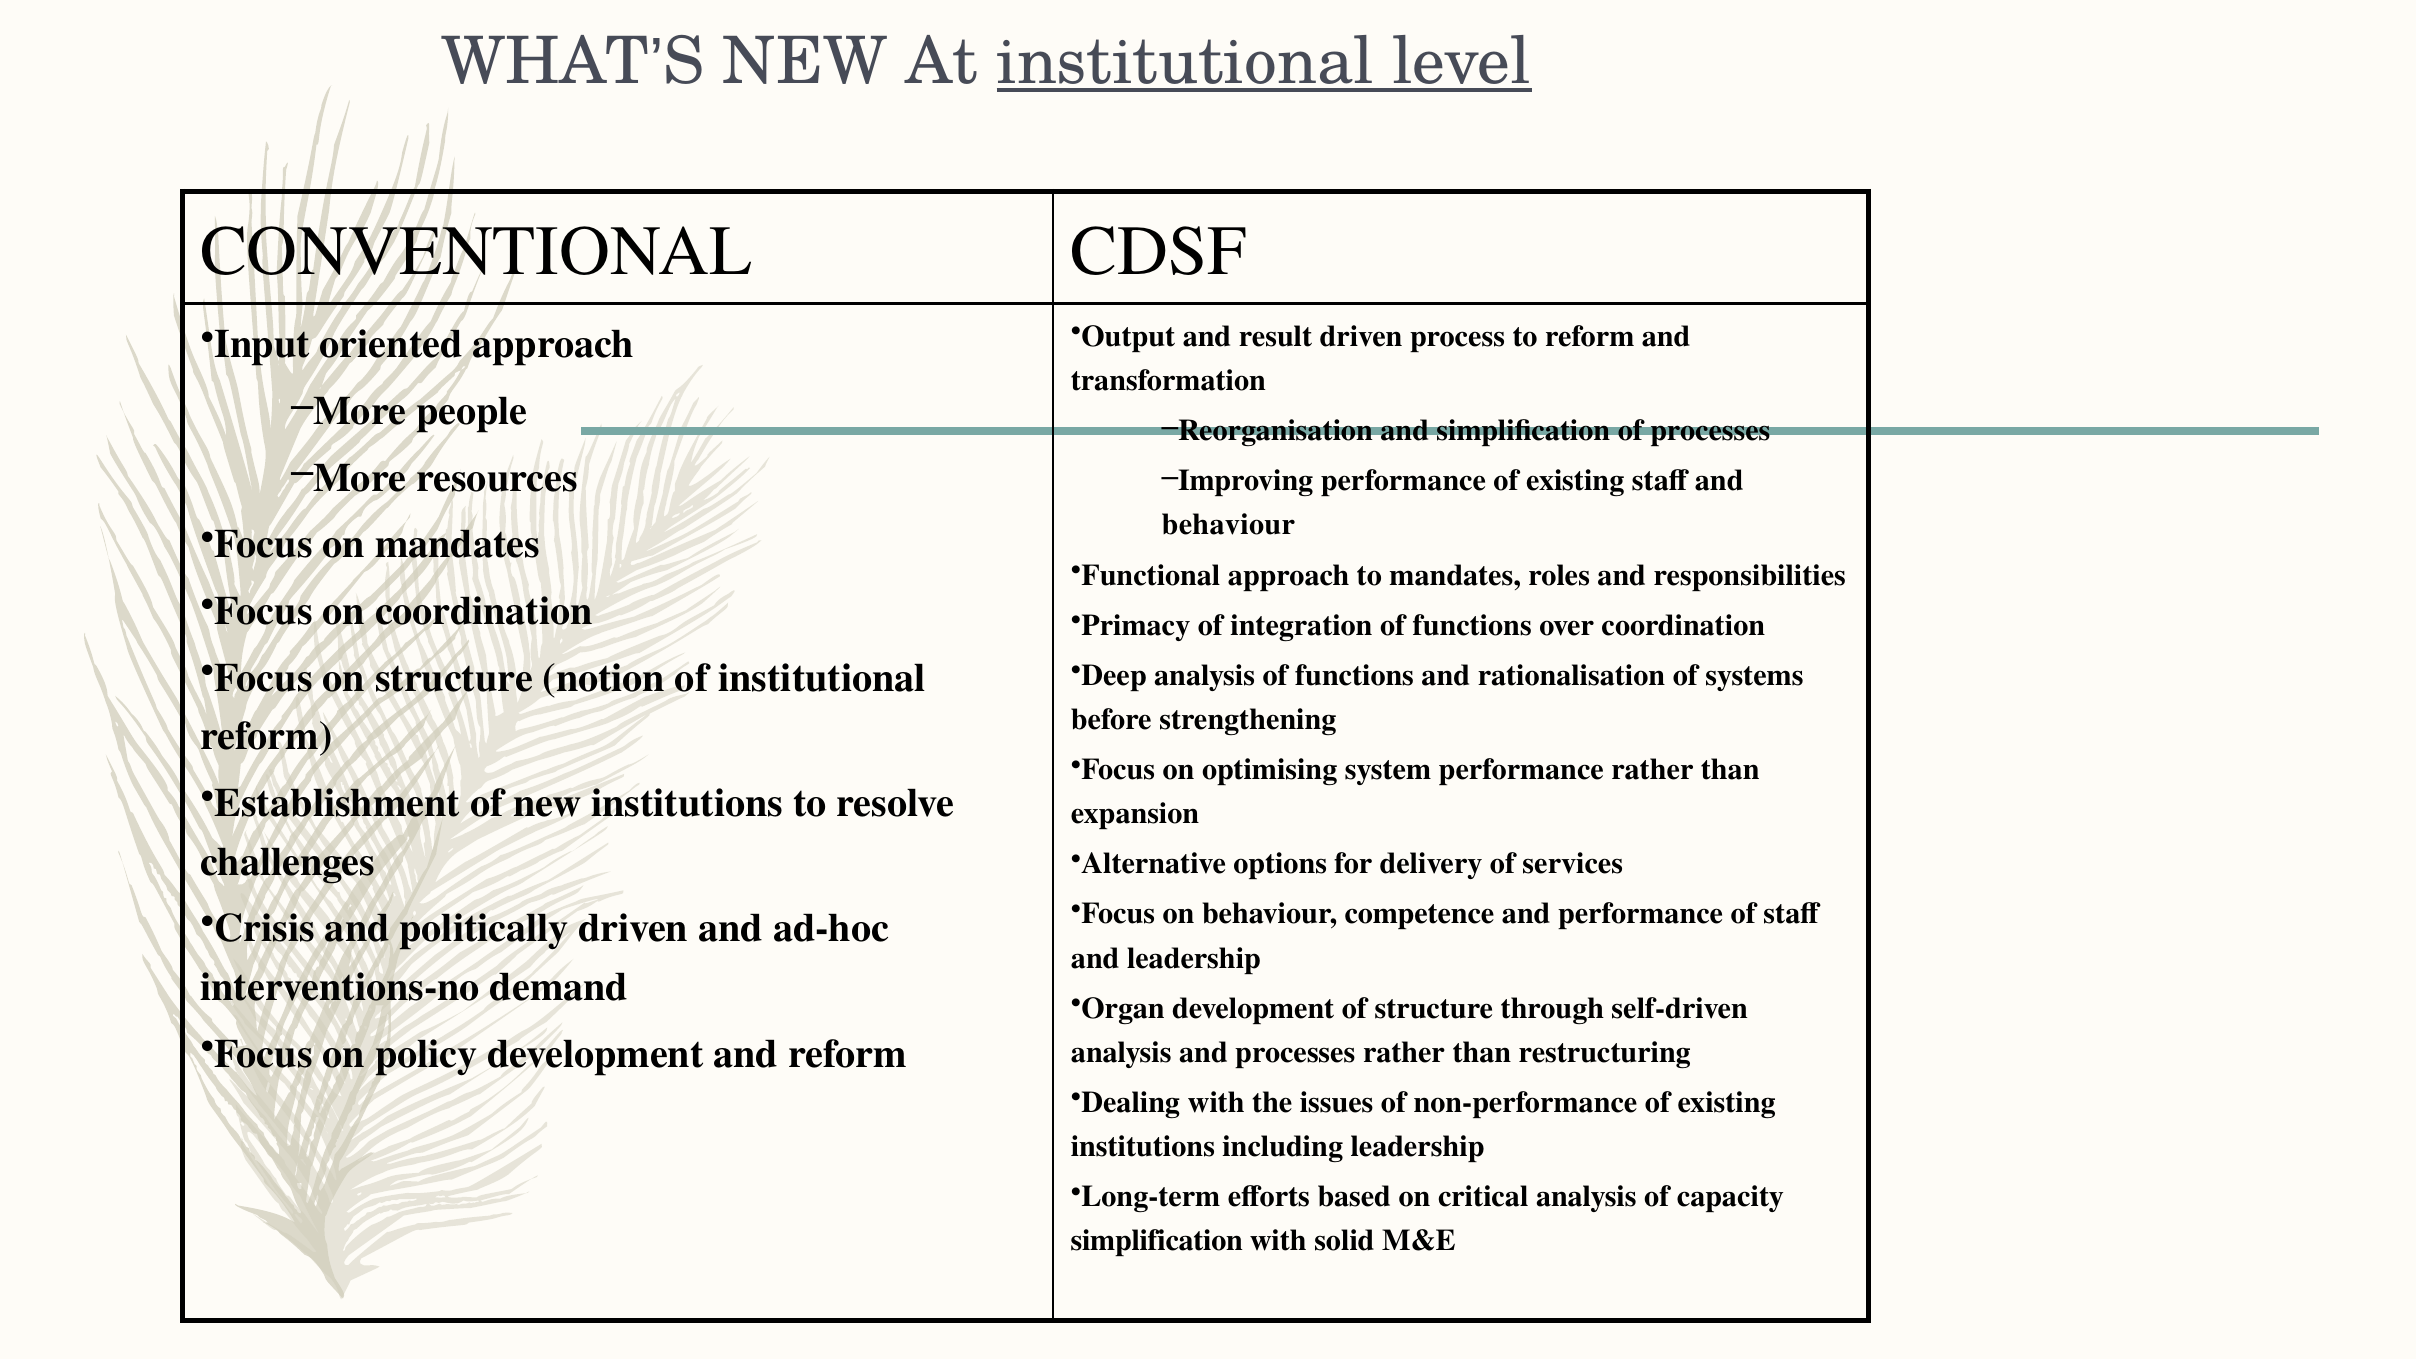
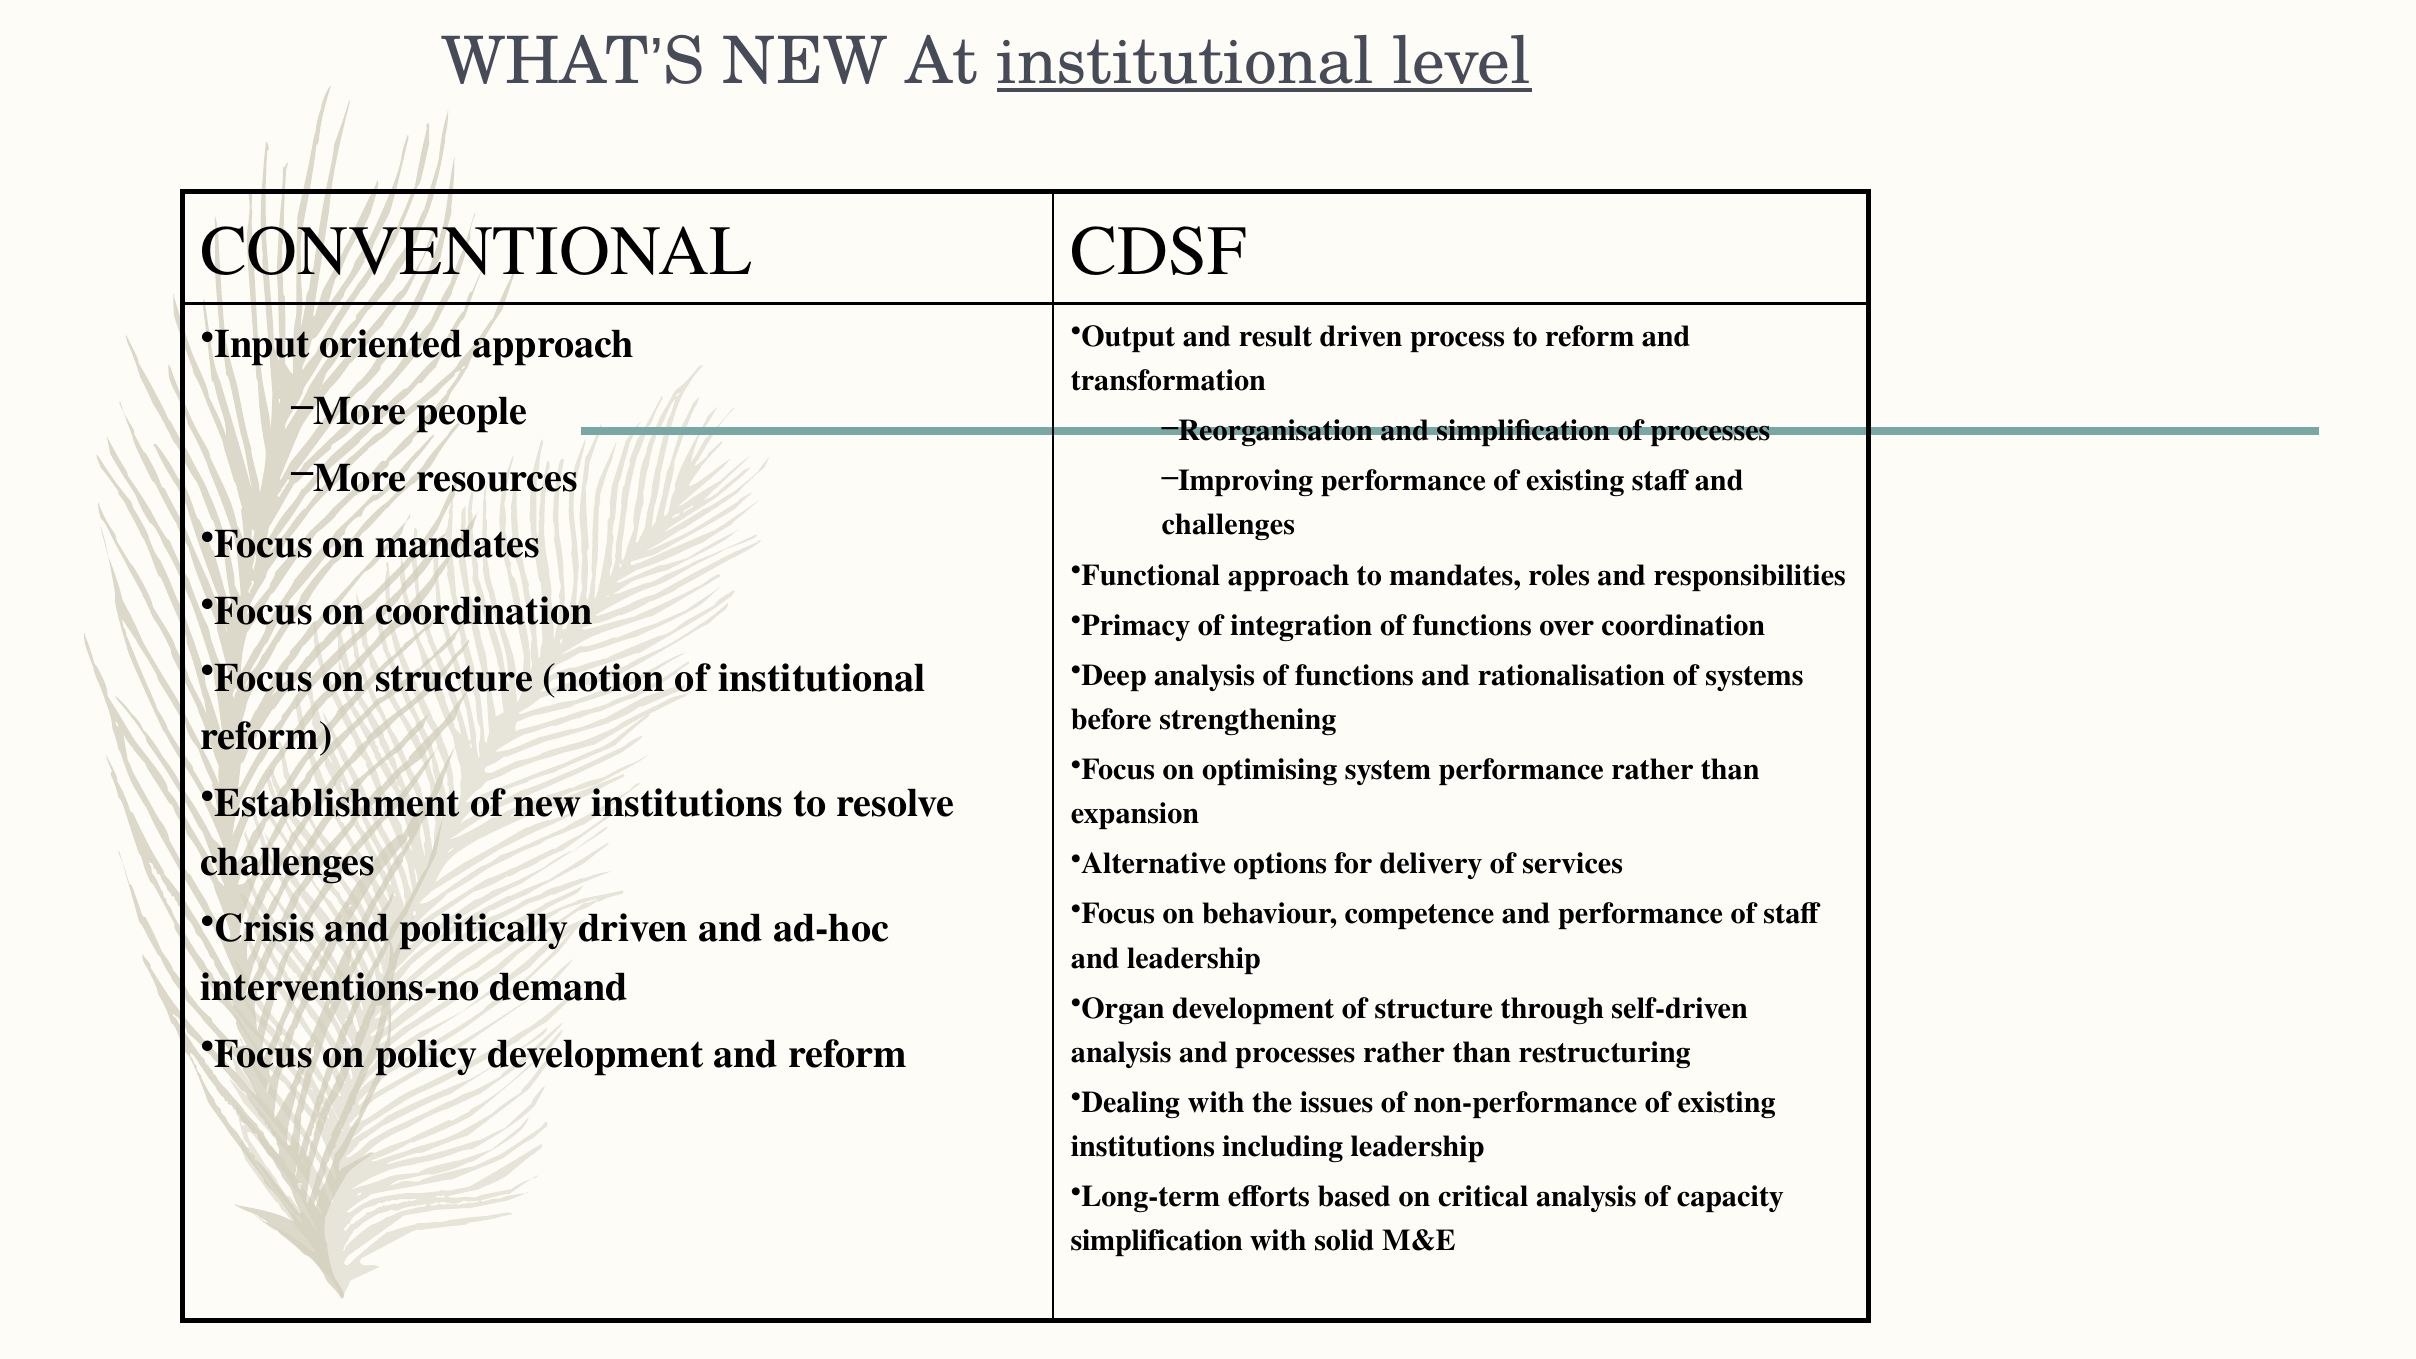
behaviour: behaviour -> challenges (1228, 525)
